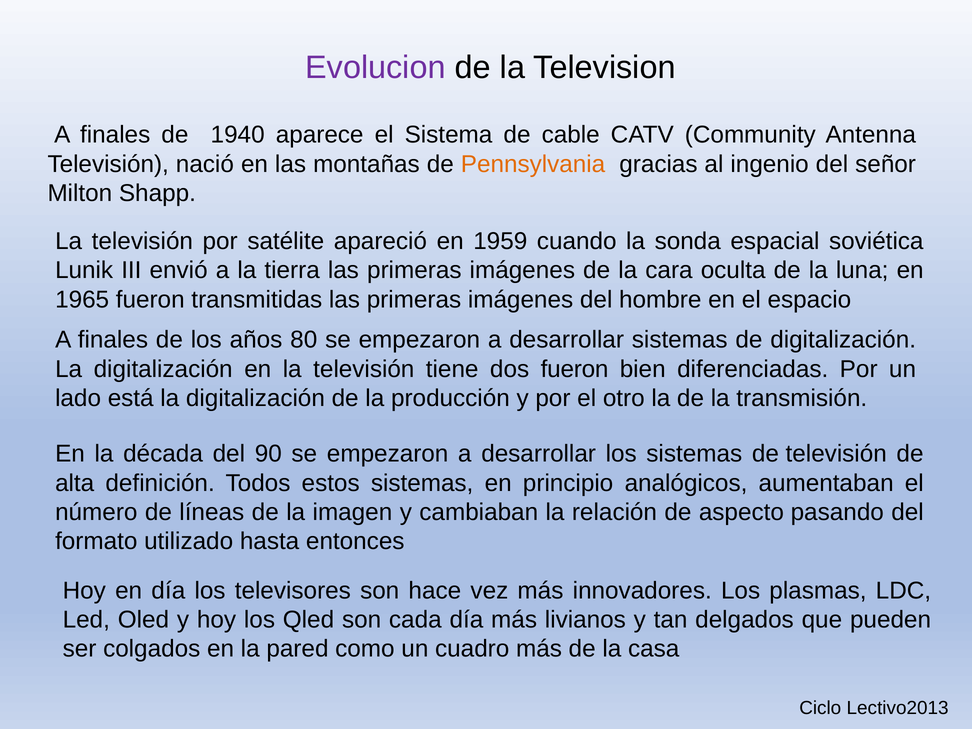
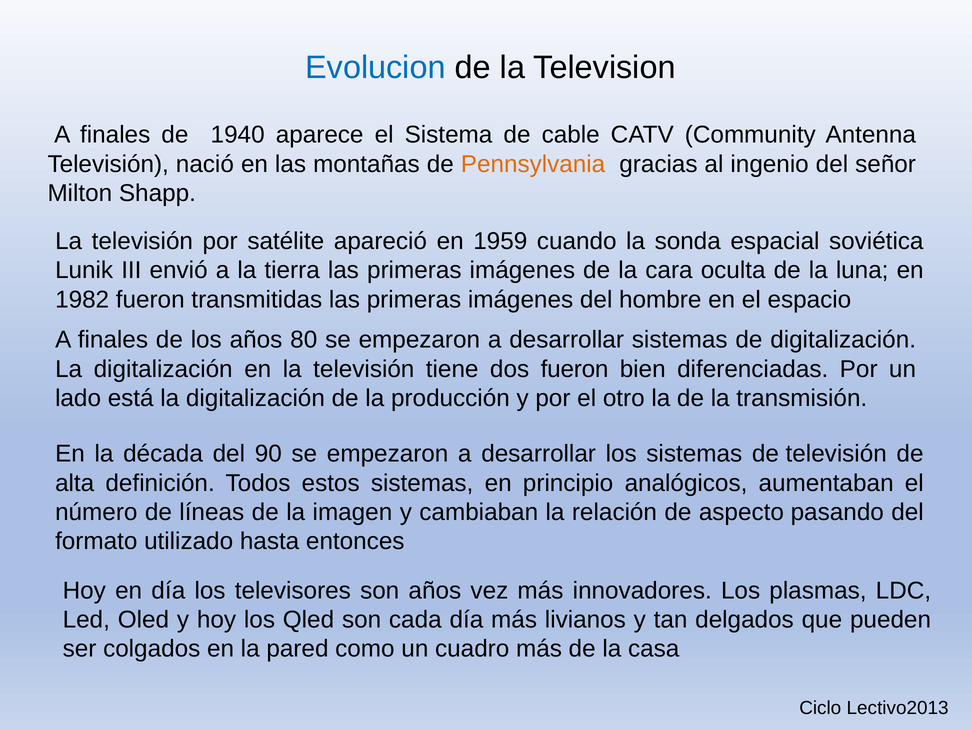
Evolucion colour: purple -> blue (375, 68)
1965: 1965 -> 1982 (82, 300)
son hace: hace -> años (435, 591)
